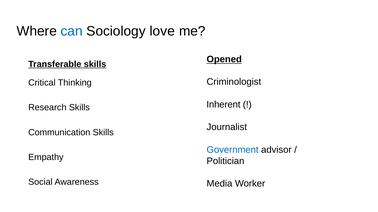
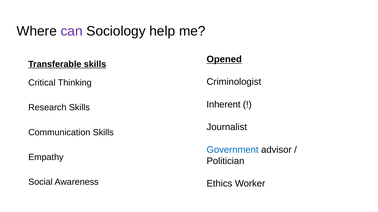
can colour: blue -> purple (72, 31)
love: love -> help (162, 31)
Media: Media -> Ethics (219, 184)
